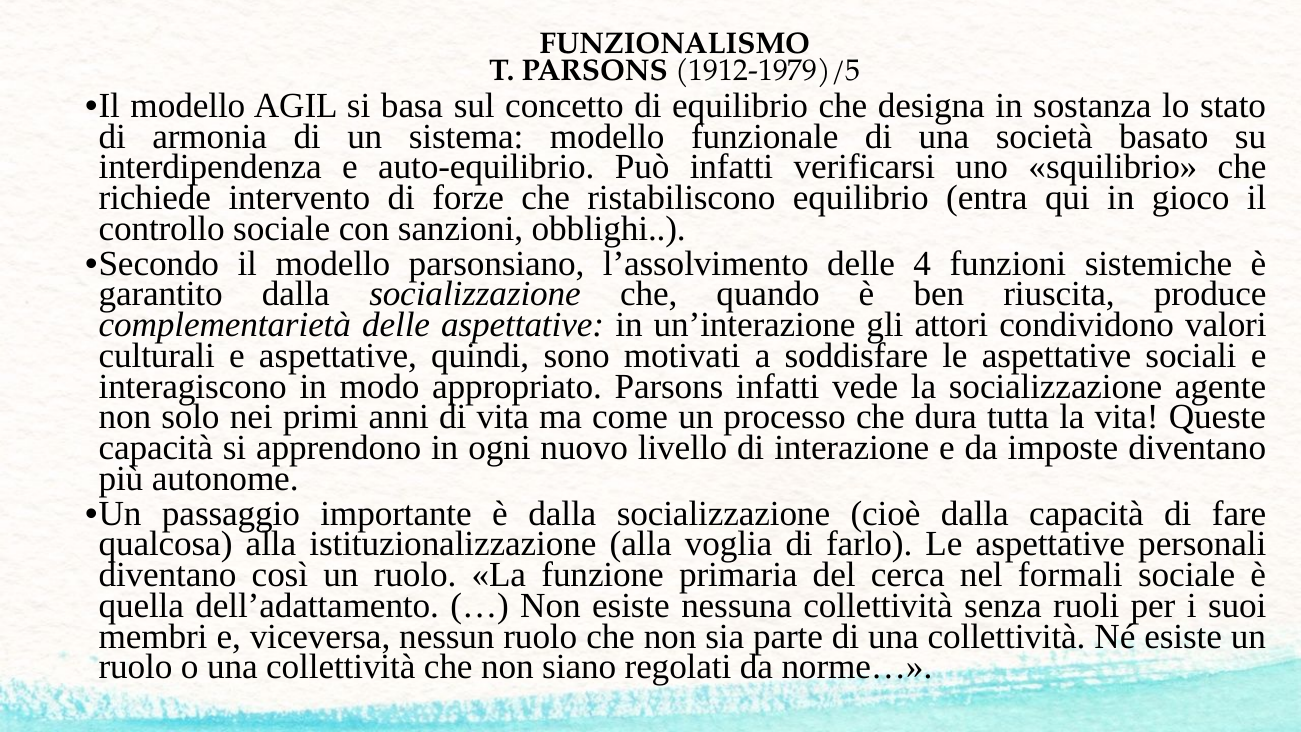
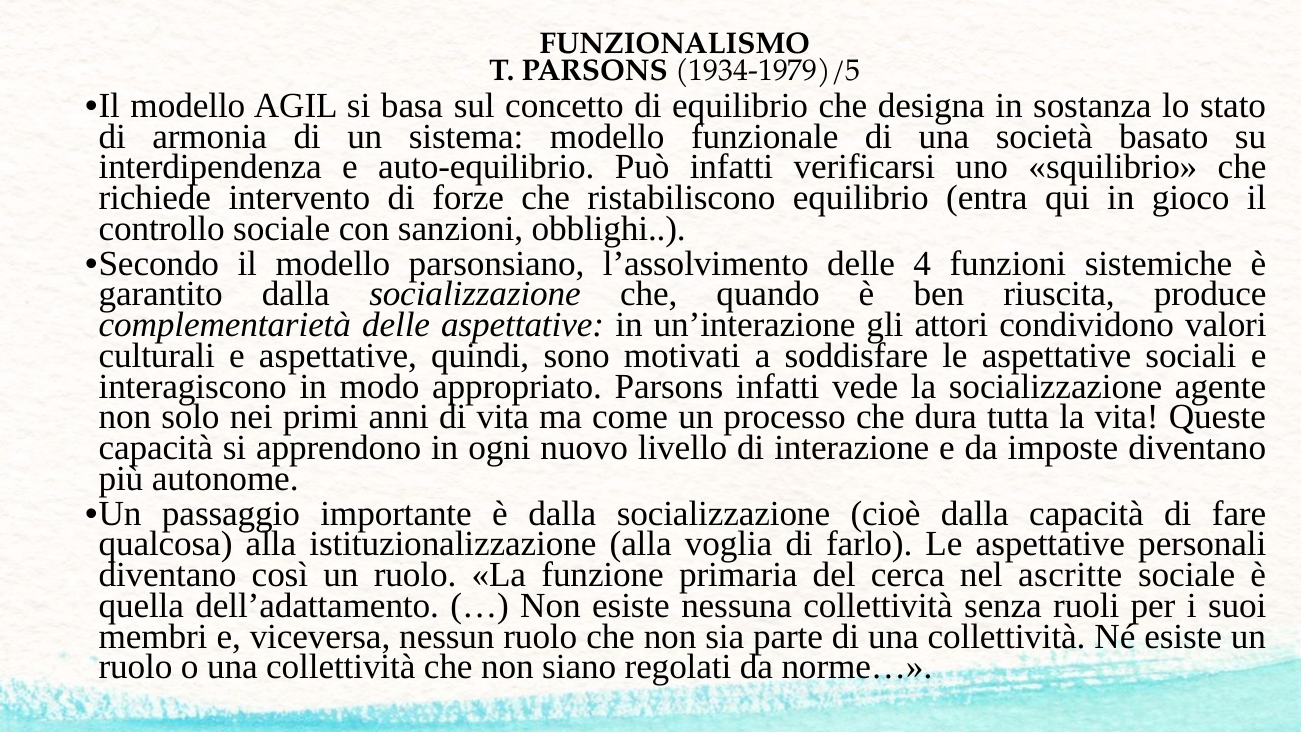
1912-1979)/5: 1912-1979)/5 -> 1934-1979)/5 (768, 71)
formali: formali -> ascritte (1070, 575)
